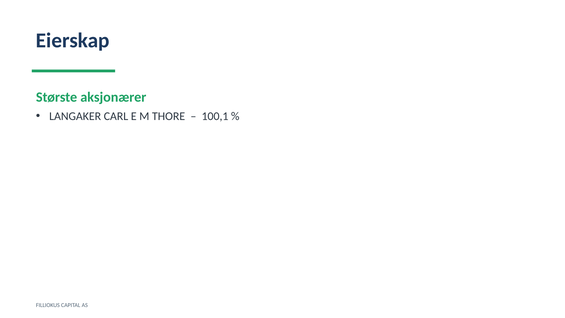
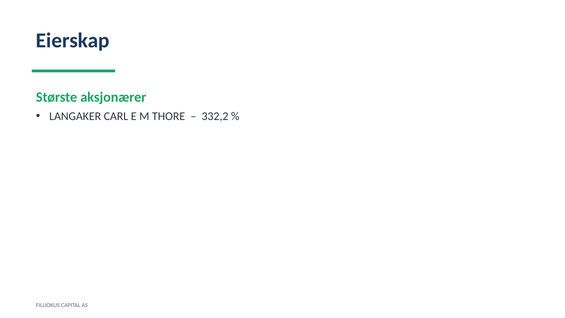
100,1: 100,1 -> 332,2 (215, 116)
